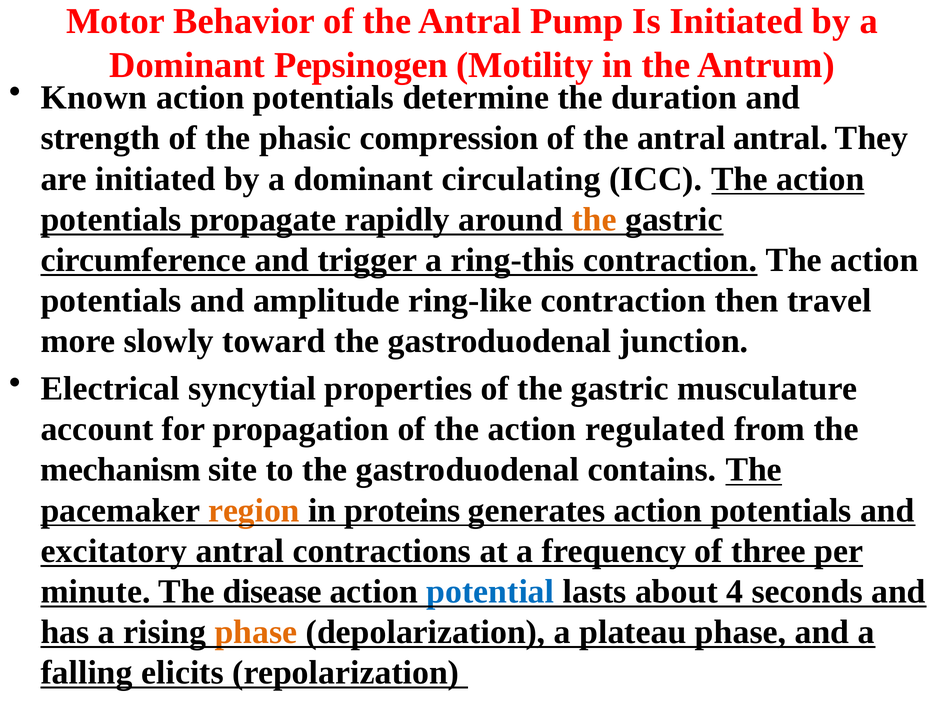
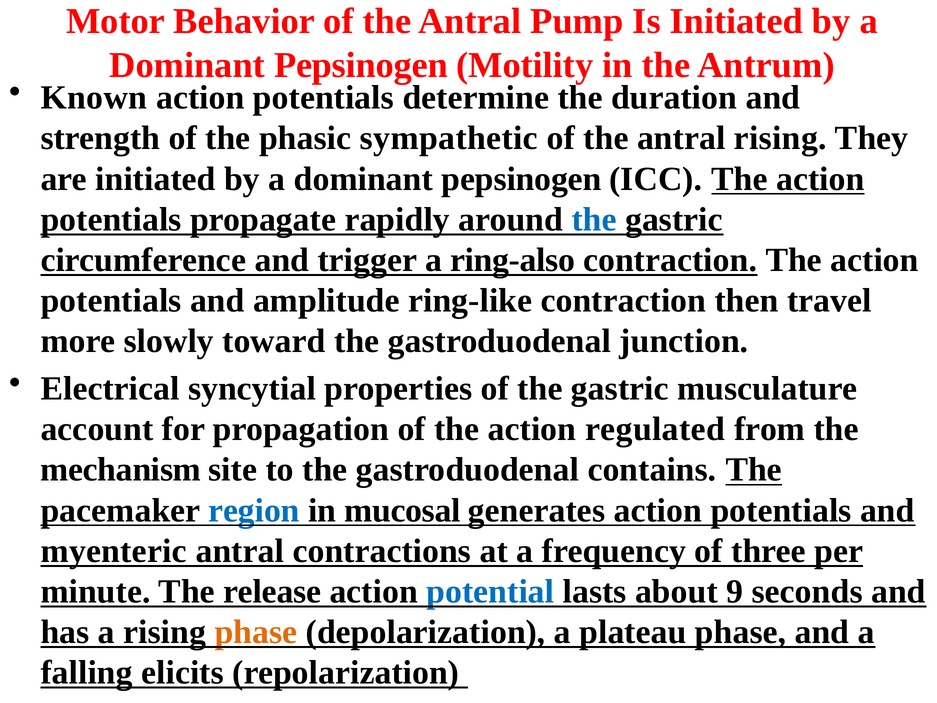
compression: compression -> sympathetic (449, 138)
antral antral: antral -> rising (780, 138)
circulating: circulating -> pepsinogen (521, 179)
the colour: orange -> blue (594, 219)
ring-this: ring-this -> ring-also (513, 260)
region colour: orange -> blue (254, 510)
proteins: proteins -> mucosal (402, 510)
excitatory: excitatory -> myenteric (114, 551)
disease: disease -> release (272, 591)
4: 4 -> 9 (735, 591)
